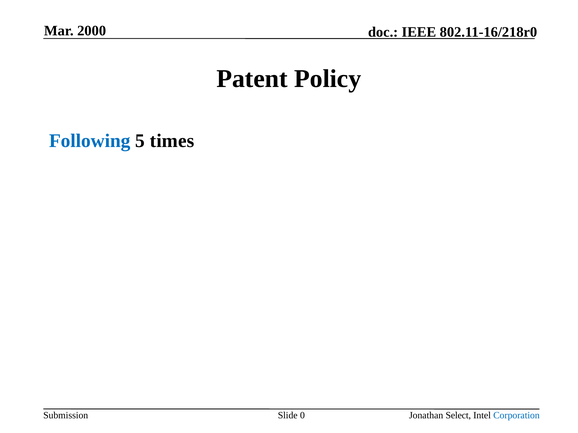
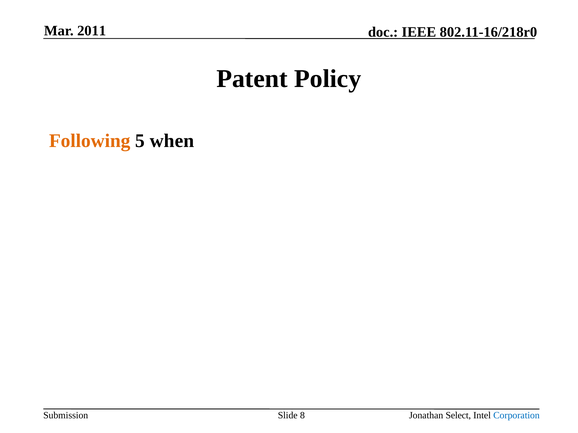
2000: 2000 -> 2011 (92, 31)
Following colour: blue -> orange (90, 141)
times: times -> when (172, 141)
0: 0 -> 8 (302, 416)
